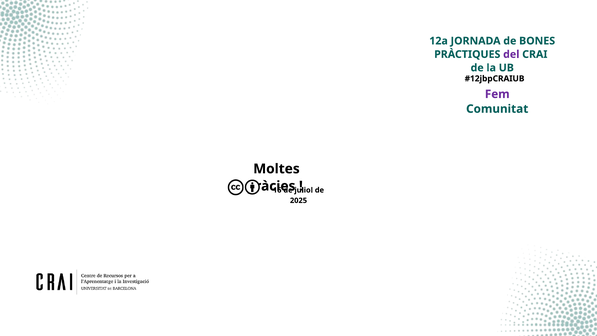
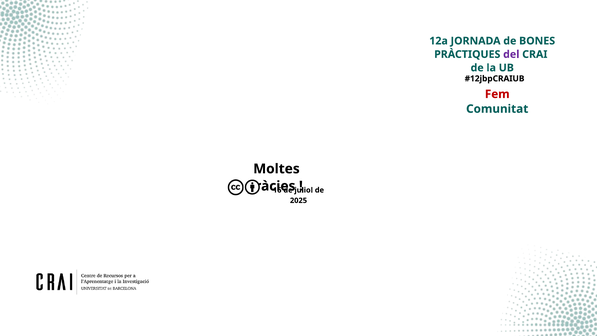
Fem colour: purple -> red (497, 94)
